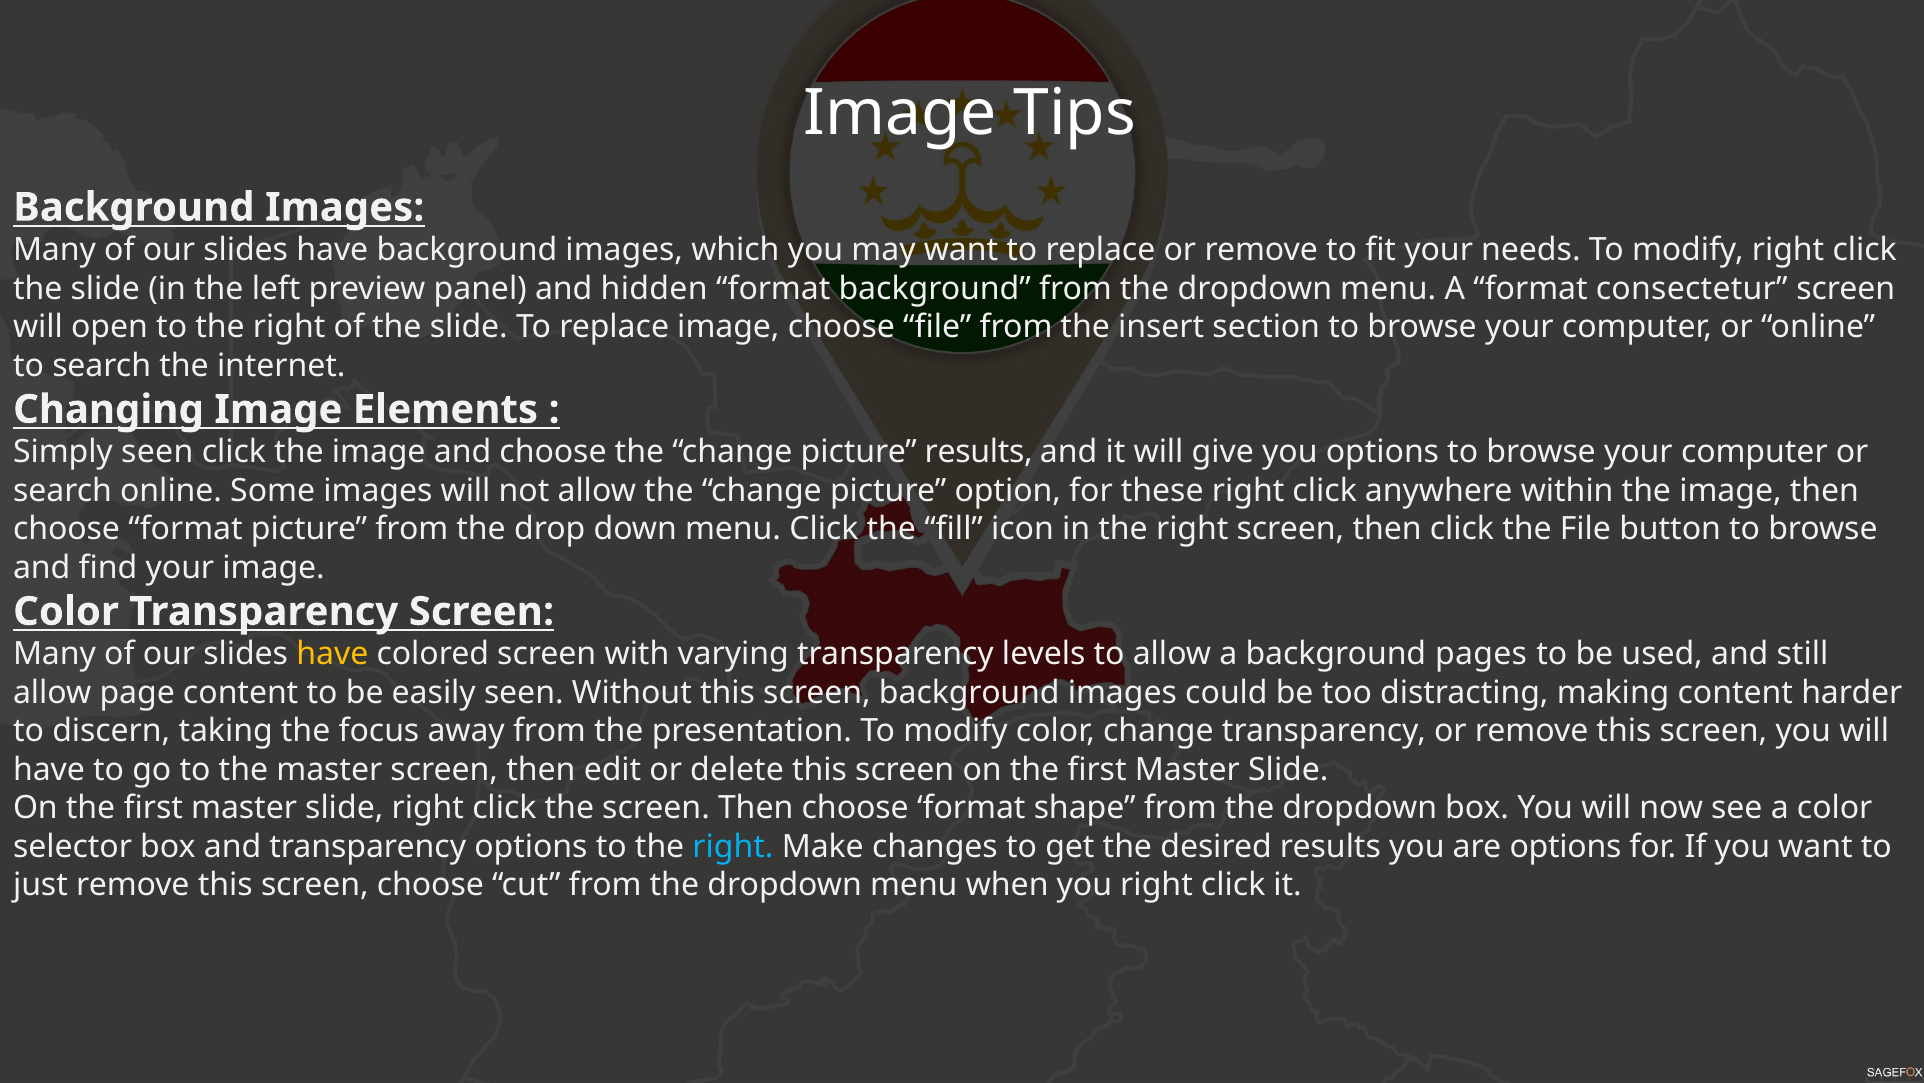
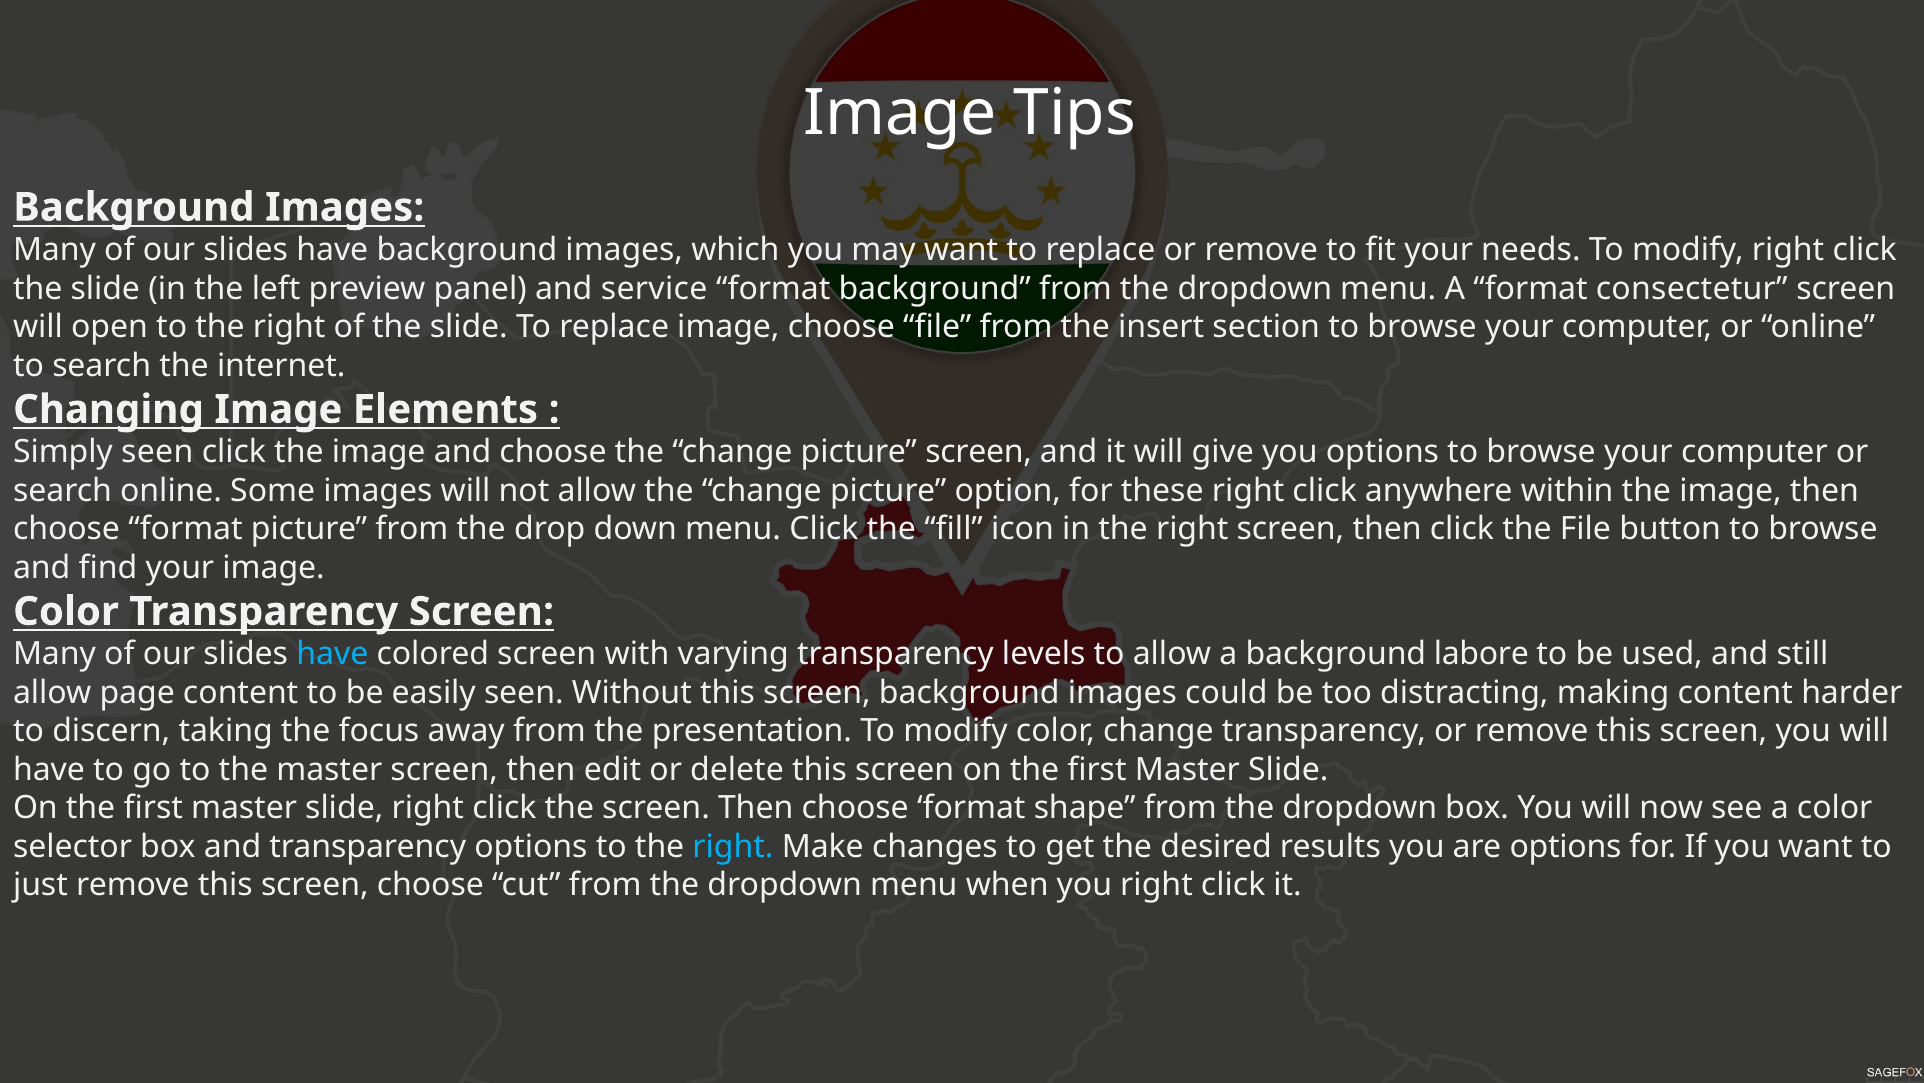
hidden: hidden -> service (654, 288)
picture results: results -> screen (979, 452)
have colour: yellow -> light blue (332, 654)
pages: pages -> labore (1481, 654)
